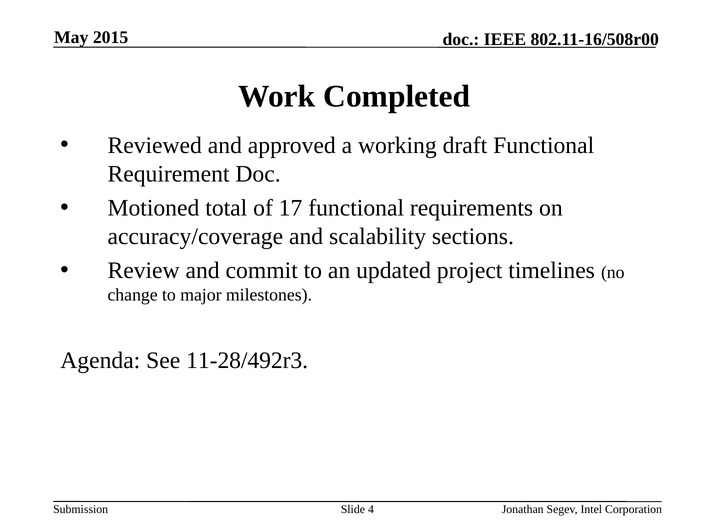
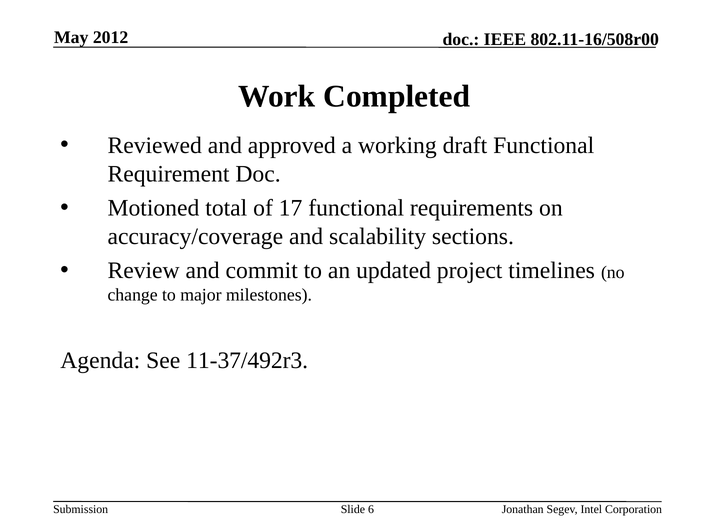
2015: 2015 -> 2012 (111, 38)
11-28/492r3: 11-28/492r3 -> 11-37/492r3 (247, 361)
4: 4 -> 6 (371, 510)
